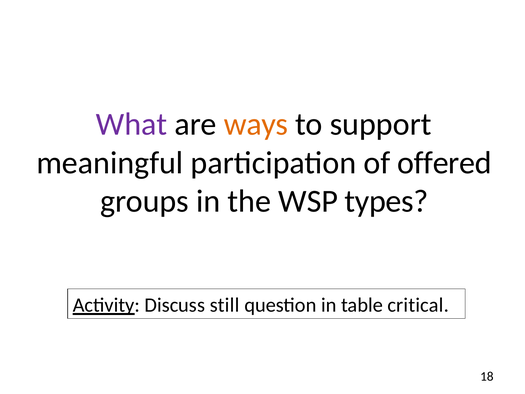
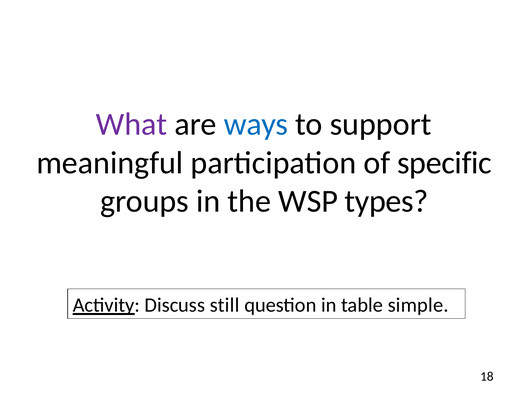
ways colour: orange -> blue (256, 124)
offered: offered -> specific (444, 163)
critical: critical -> simple (418, 305)
